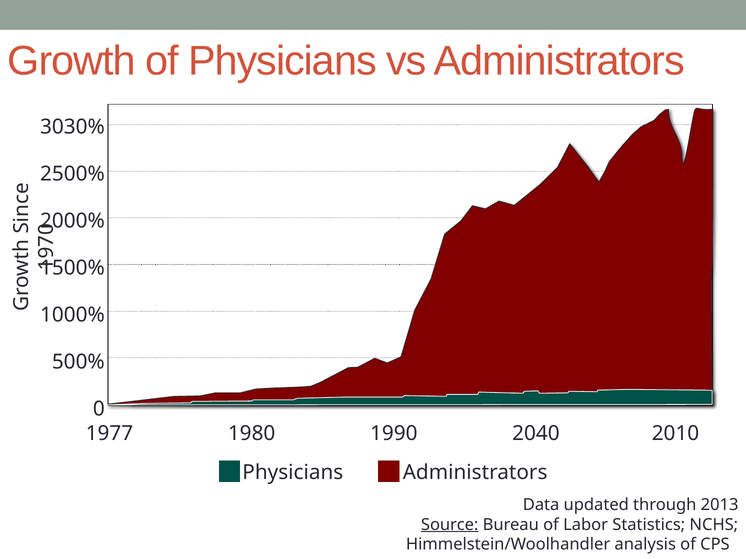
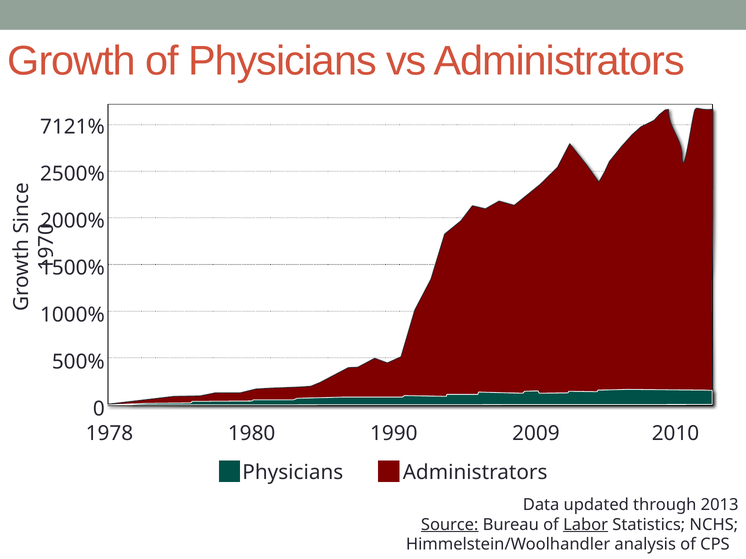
3030%: 3030% -> 7121% (72, 127)
1977: 1977 -> 1978 (109, 434)
2040: 2040 -> 2009 (536, 434)
Labor underline: none -> present (586, 525)
